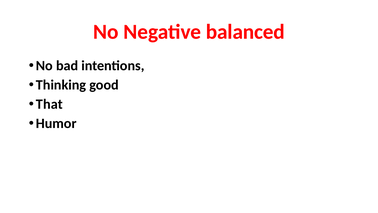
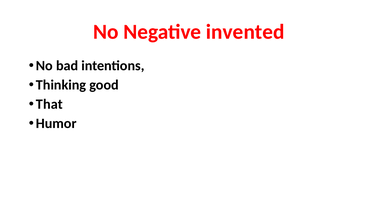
balanced: balanced -> invented (245, 32)
